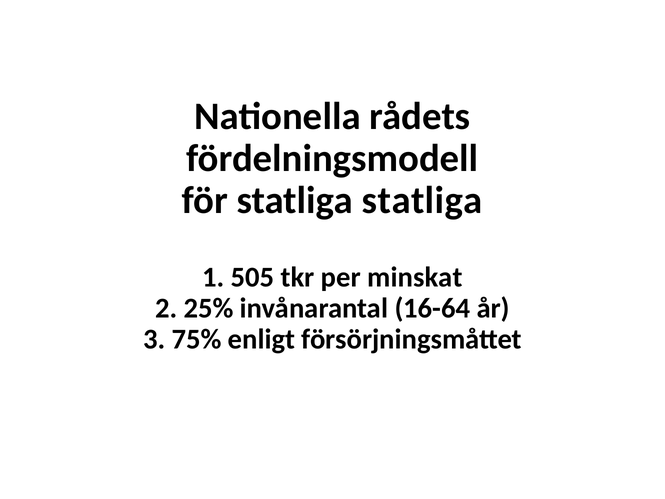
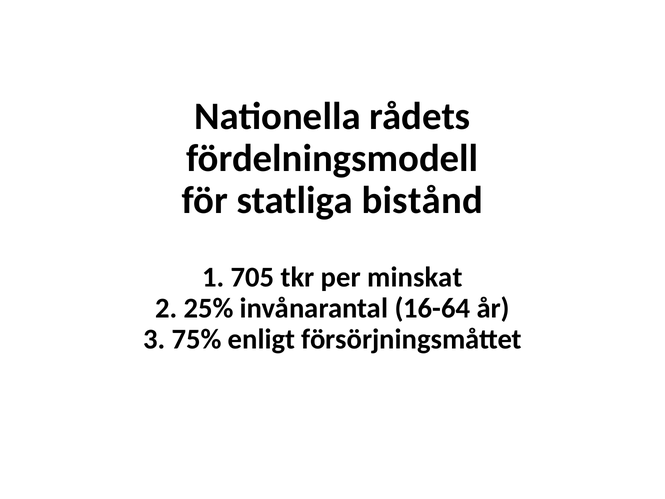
statliga statliga: statliga -> bistånd (422, 200)
505: 505 -> 705 (252, 277)
